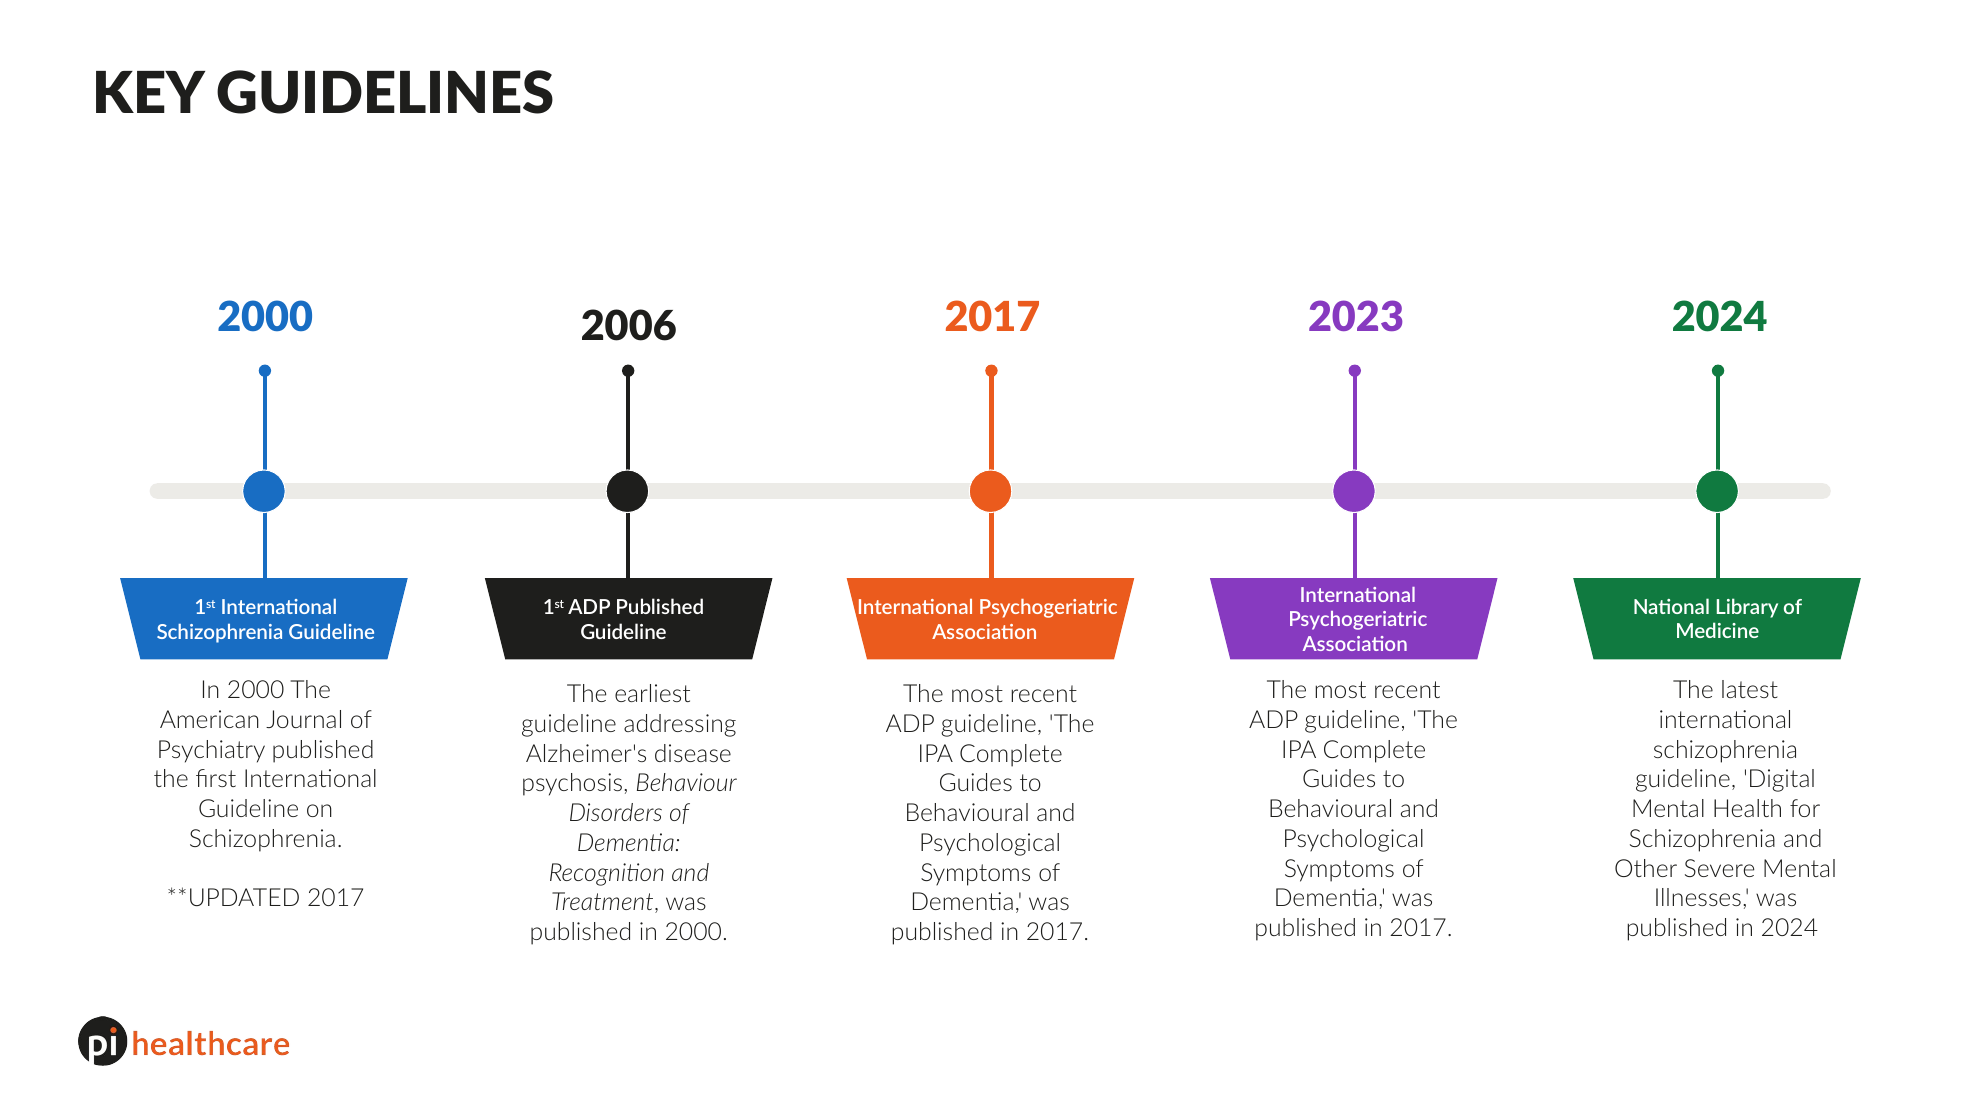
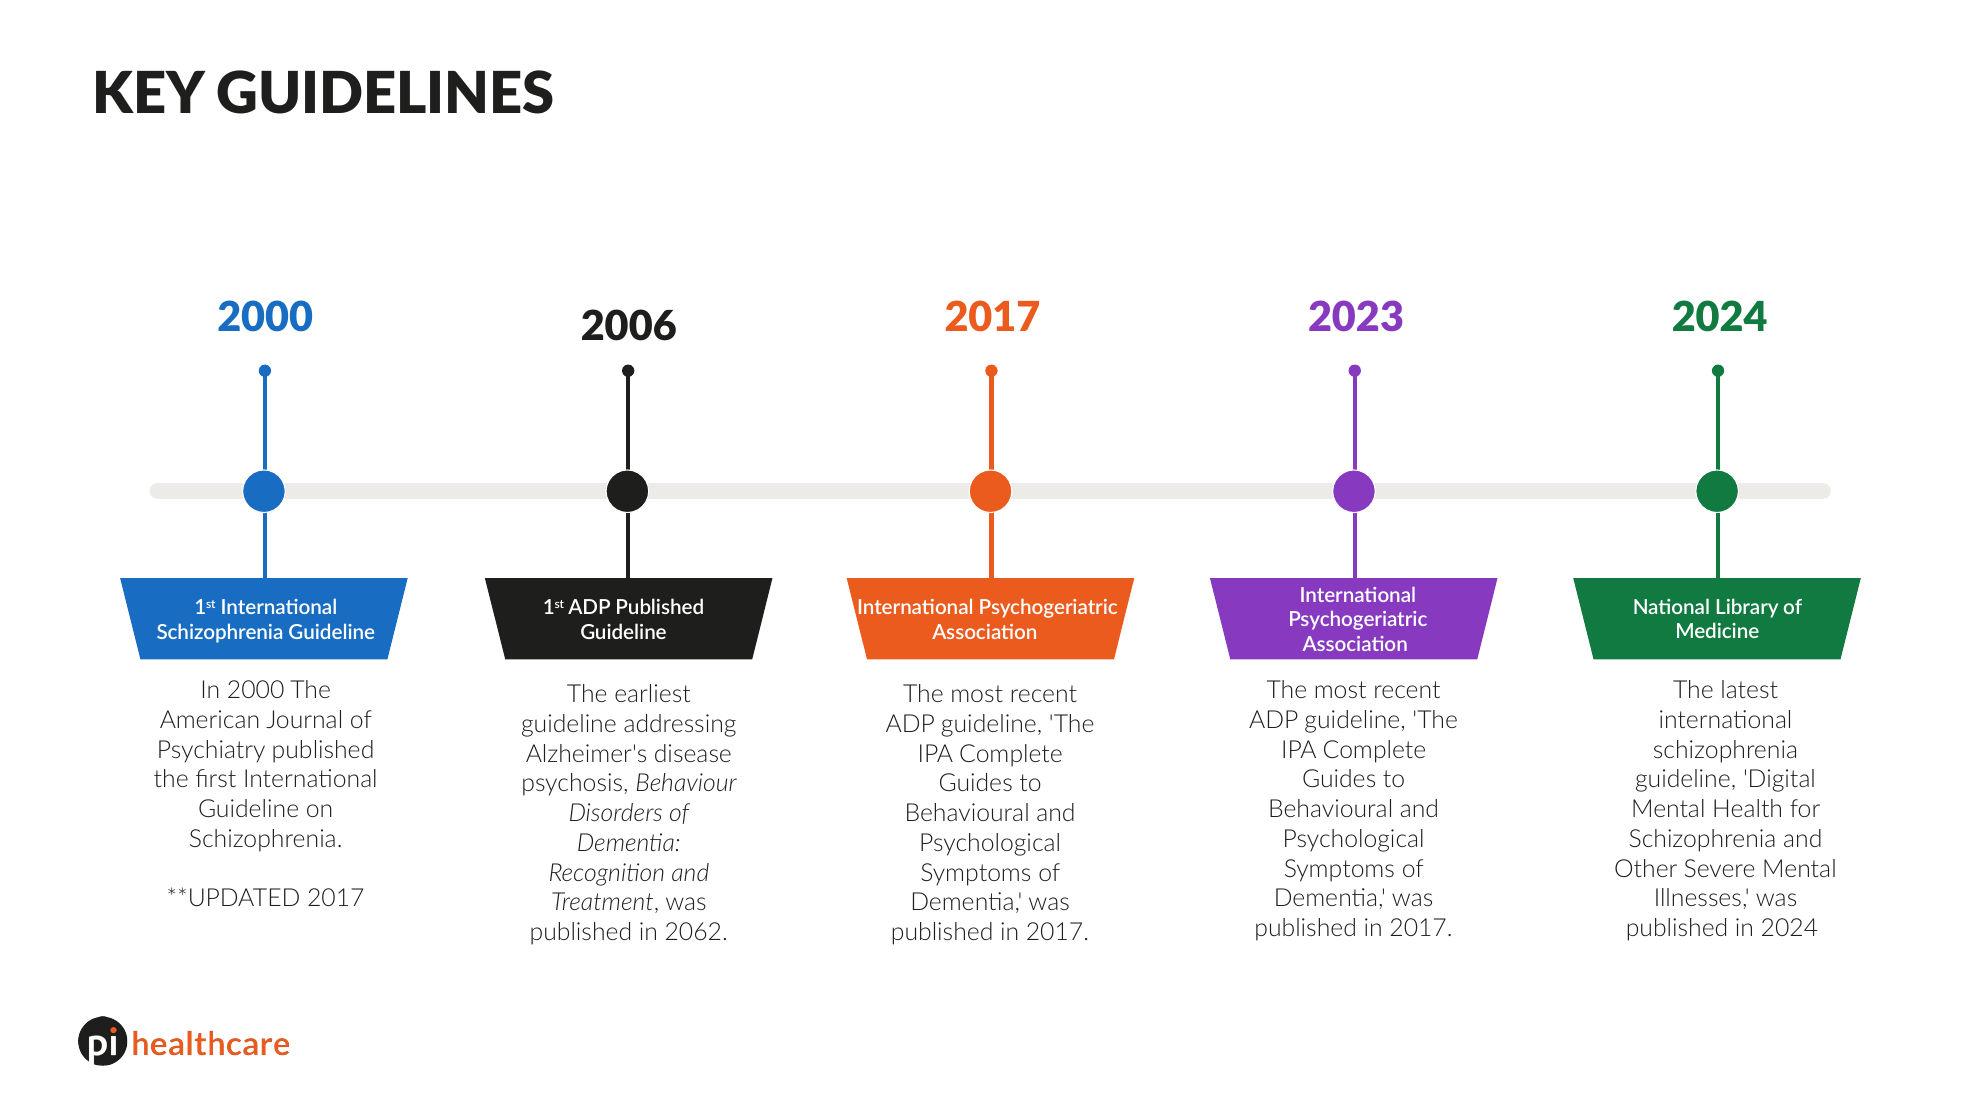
published in 2000: 2000 -> 2062 (696, 932)
